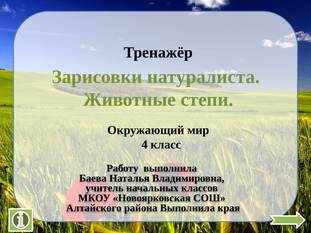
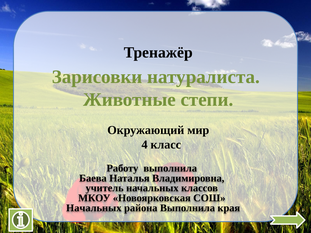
Алтайского: Алтайского -> Начальных (94, 208)
